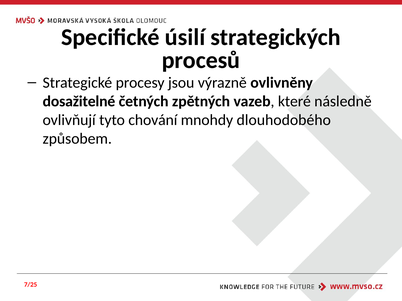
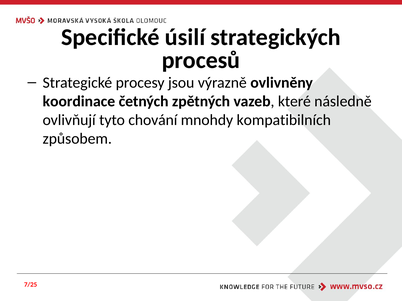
dosažitelné: dosažitelné -> koordinace (79, 102)
dlouhodobého: dlouhodobého -> kompatibilních (284, 120)
